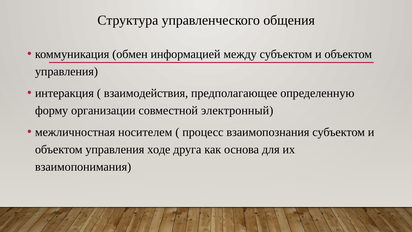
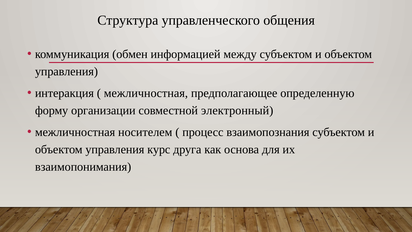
взаимодействия: взаимодействия -> межличностная (146, 93)
ходе: ходе -> курс (159, 149)
